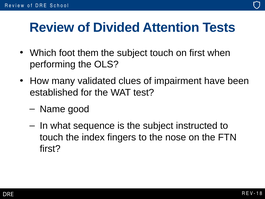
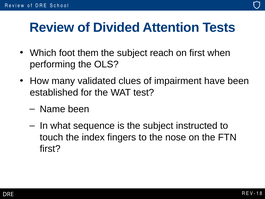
subject touch: touch -> reach (162, 53)
Name good: good -> been (79, 109)
